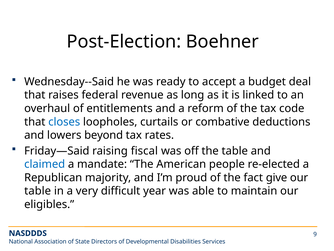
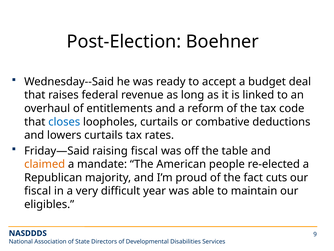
lowers beyond: beyond -> curtails (104, 135)
claimed colour: blue -> orange (45, 164)
give: give -> cuts (277, 177)
table: table -> fiscal (38, 191)
